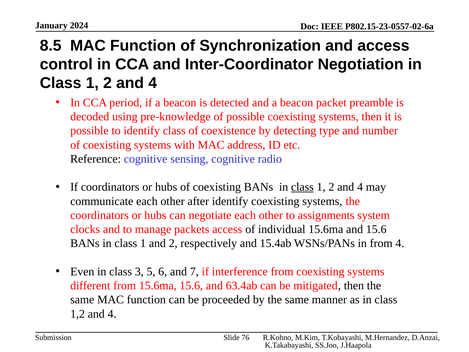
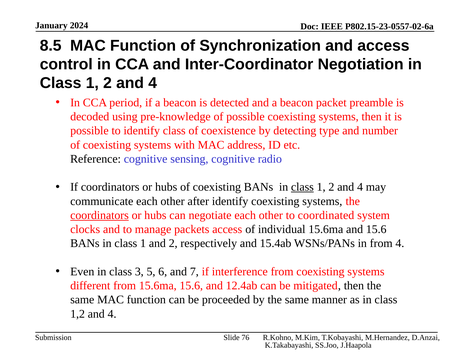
coordinators underline: none -> present (100, 215)
assignments: assignments -> coordinated (326, 215)
63.4ab: 63.4ab -> 12.4ab (242, 285)
